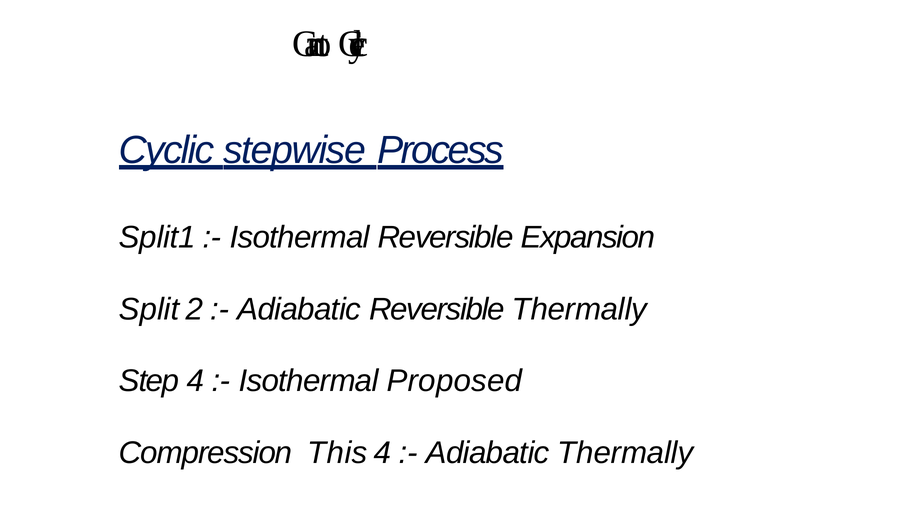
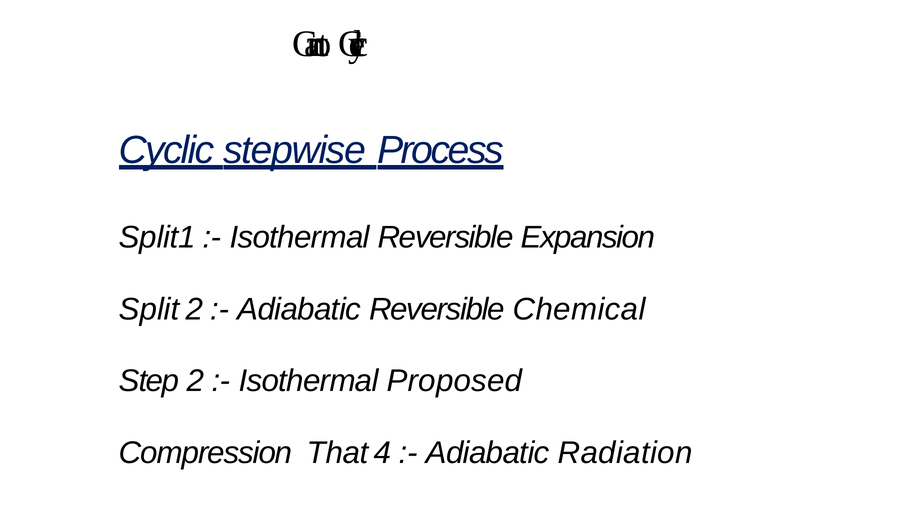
Reversible Thermally: Thermally -> Chemical (579, 309)
Step 4: 4 -> 2 (196, 381)
This: This -> That (338, 453)
Adiabatic Thermally: Thermally -> Radiation (625, 453)
